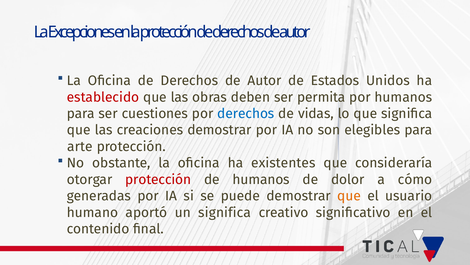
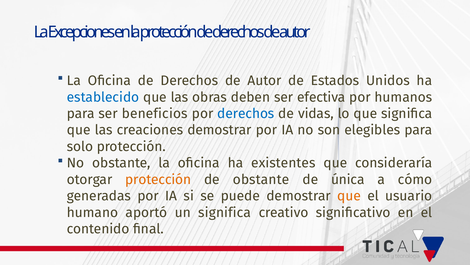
establecido colour: red -> blue (103, 97)
permita: permita -> efectiva (321, 97)
cuestiones: cuestiones -> beneficios (155, 113)
arte: arte -> solo (80, 146)
protección colour: red -> orange (158, 179)
de humanos: humanos -> obstante (261, 179)
dolor: dolor -> única (348, 179)
